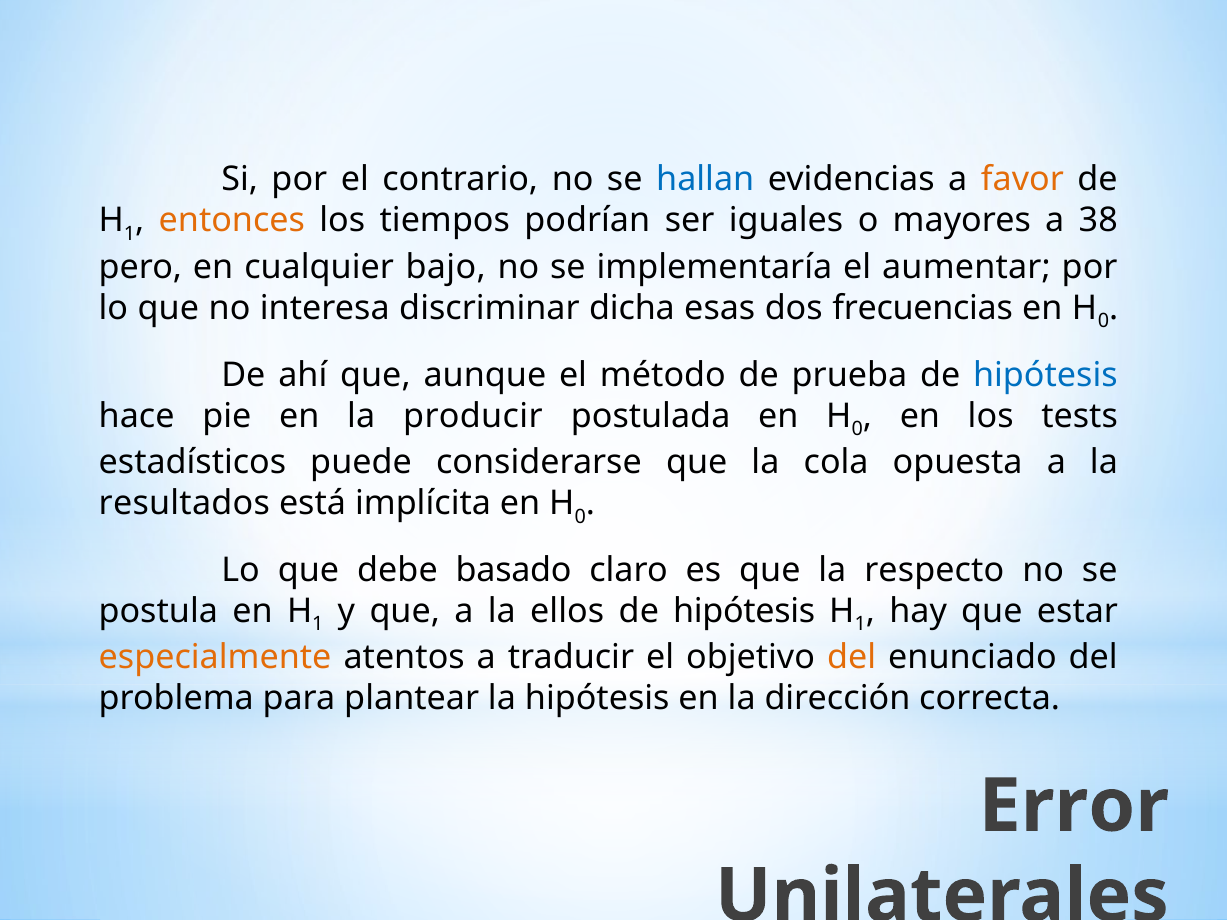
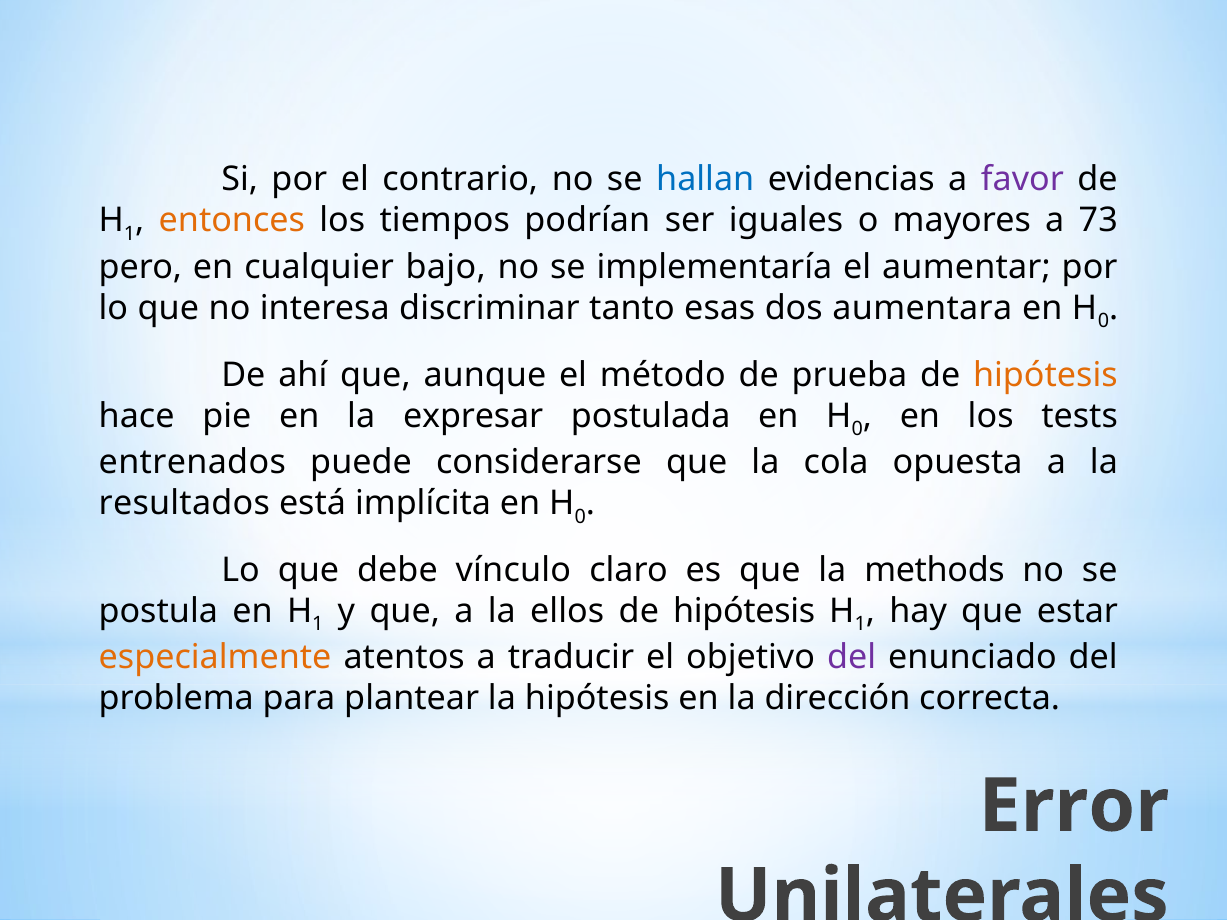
favor colour: orange -> purple (1022, 180)
38: 38 -> 73 (1098, 221)
dicha: dicha -> tanto (632, 308)
frecuencias: frecuencias -> aumentara (922, 308)
hipótesis colour: blue -> orange (1045, 375)
producir: producir -> expresar (473, 416)
estadísticos: estadísticos -> entrenados (192, 463)
basado: basado -> vínculo (513, 570)
respecto: respecto -> methods (935, 570)
del colour: orange -> purple (852, 658)
